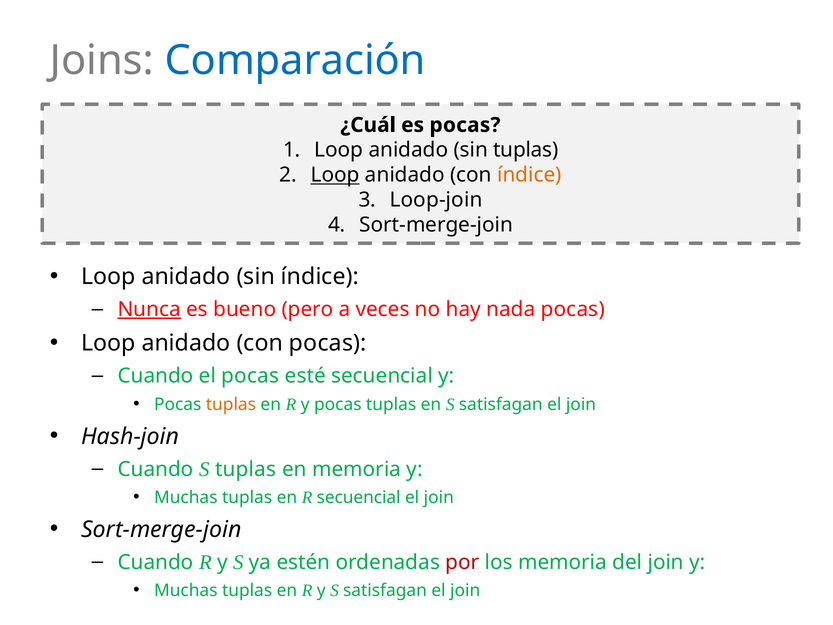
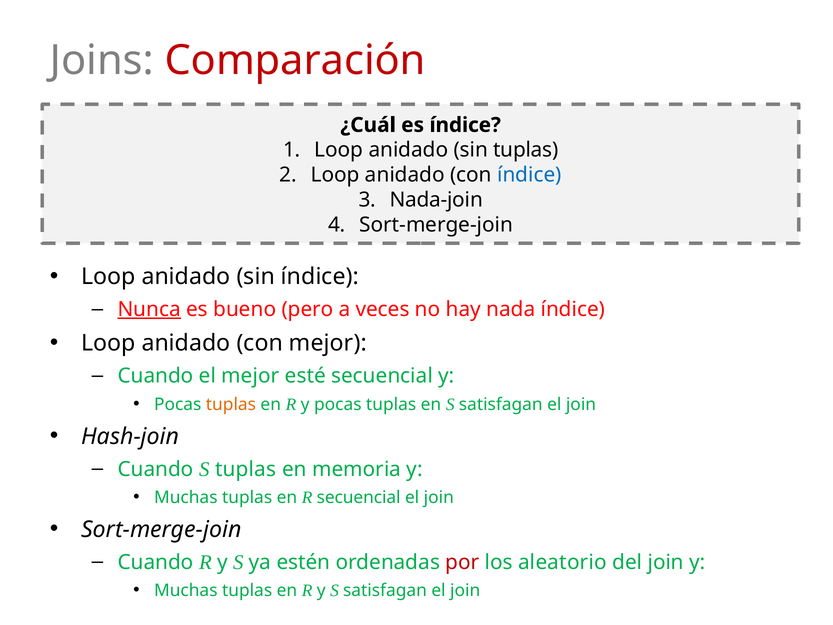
Comparación colour: blue -> red (295, 61)
es pocas: pocas -> índice (465, 125)
Loop underline: present -> none (335, 175)
índice colour: orange -> blue (529, 175)
Loop-join: Loop-join -> Nada-join (436, 200)
nada pocas: pocas -> índice (573, 309)
con pocas: pocas -> mejor (328, 343)
el pocas: pocas -> mejor (250, 376)
los memoria: memoria -> aleatorio (562, 562)
